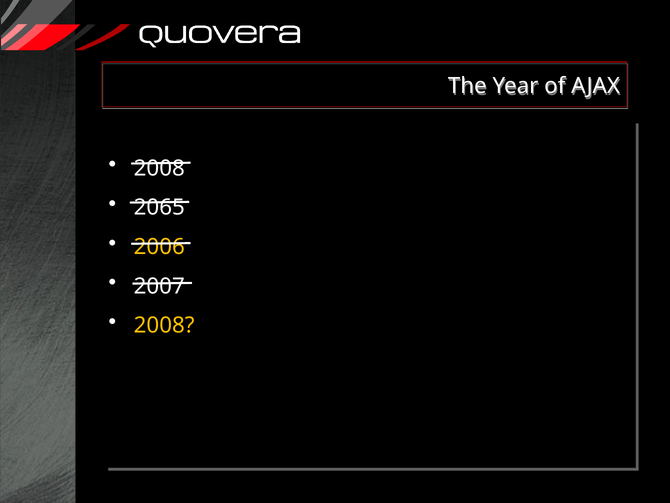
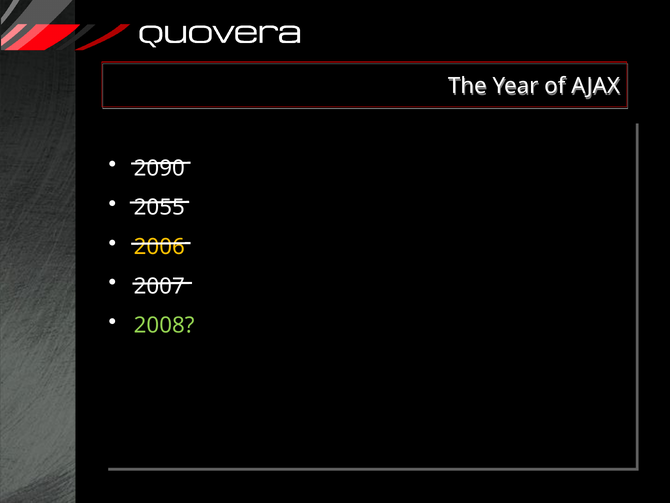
2008: 2008 -> 2090 (159, 168)
2065: 2065 -> 2055 (159, 207)
2008 colour: yellow -> light green (164, 325)
